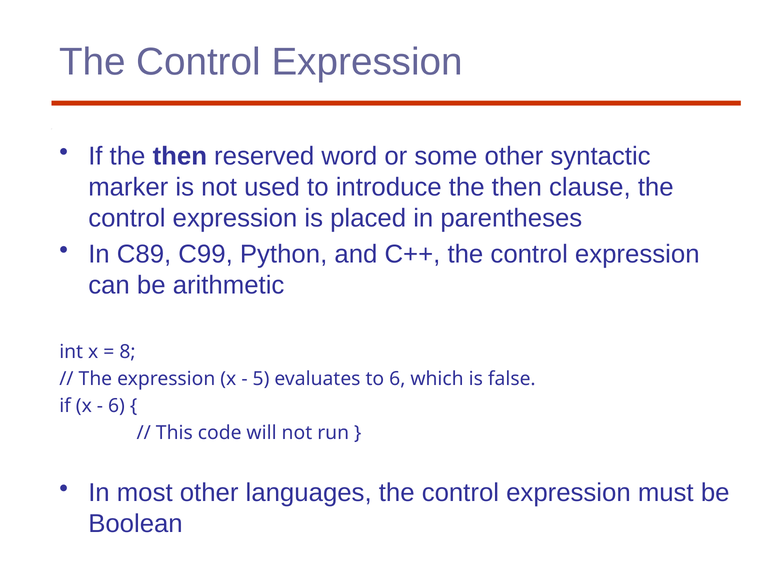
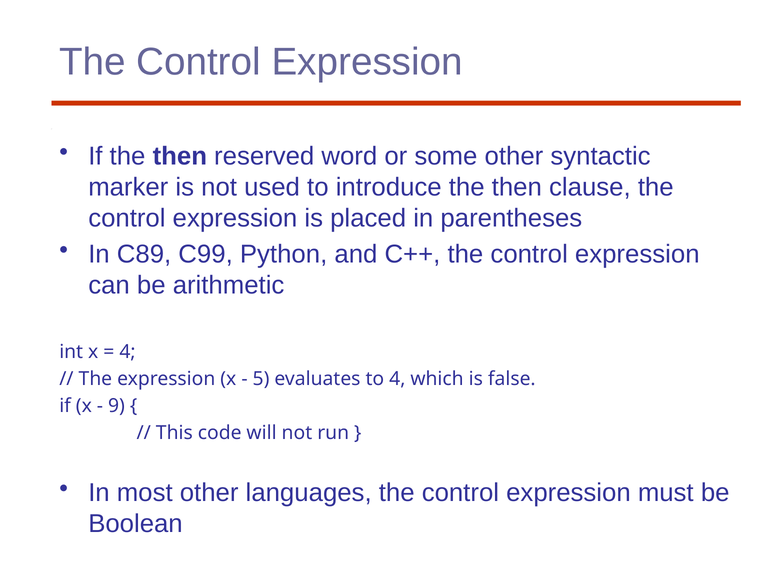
8: 8 -> 4 (128, 352)
to 6: 6 -> 4 (397, 379)
6: 6 -> 9 (116, 406)
